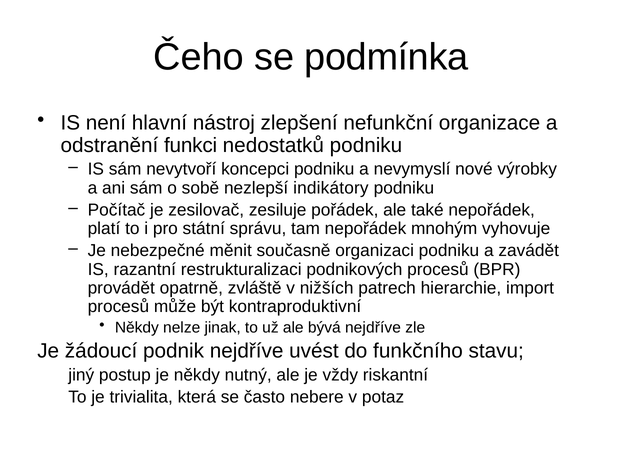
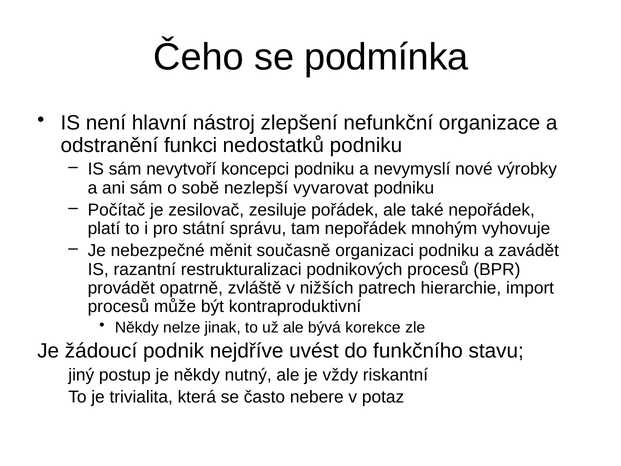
indikátory: indikátory -> vyvarovat (331, 188)
bývá nejdříve: nejdříve -> korekce (373, 327)
